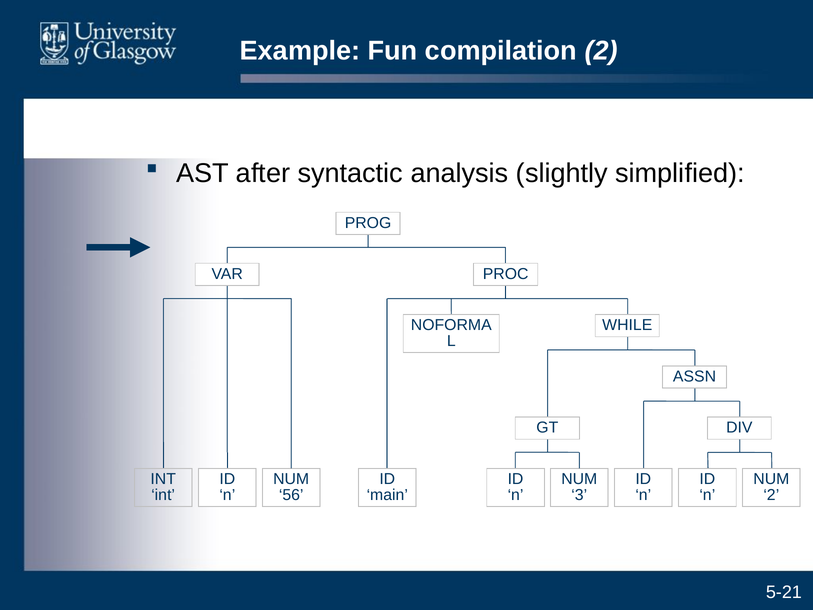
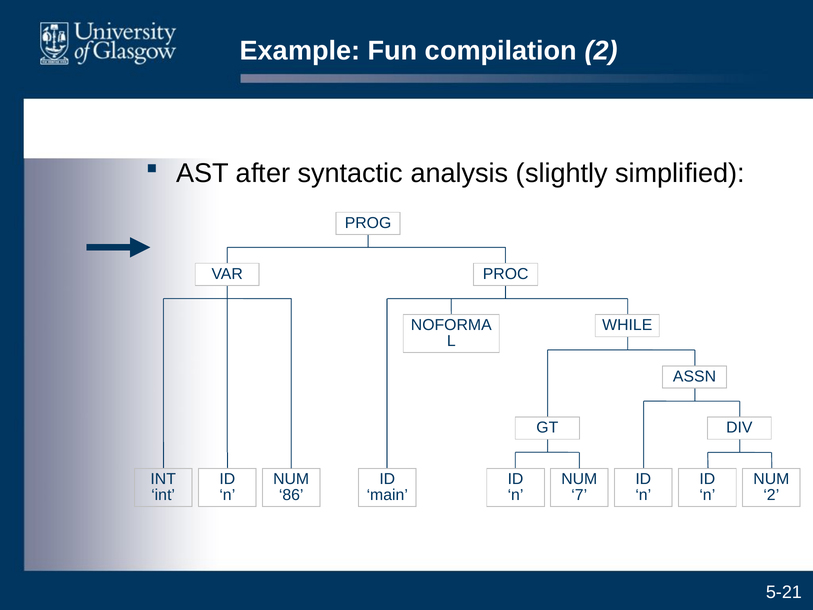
56: 56 -> 86 (291, 495)
3: 3 -> 7 (579, 495)
